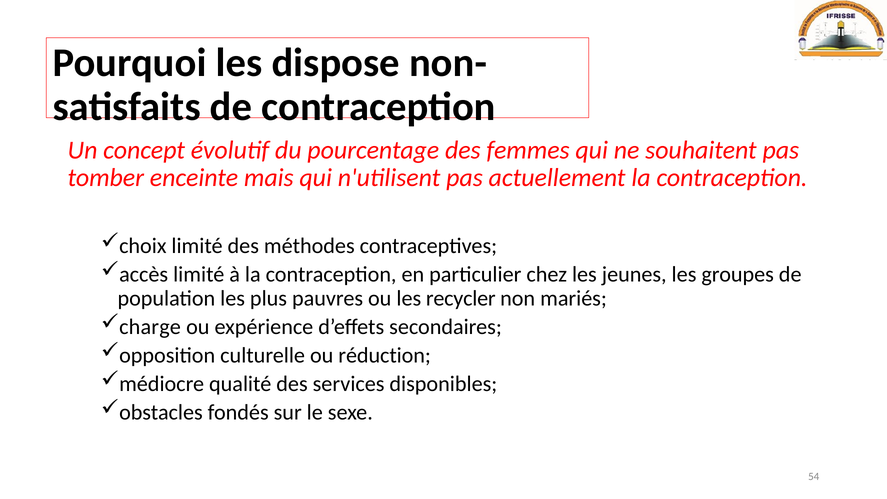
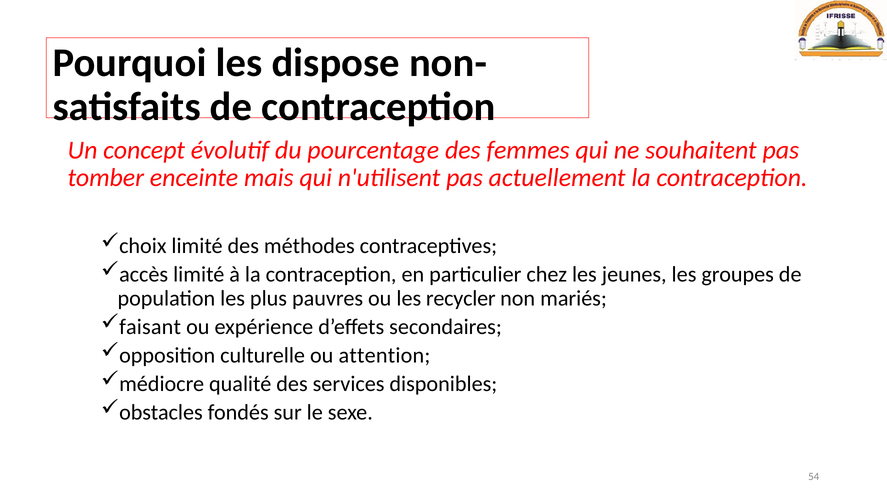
charge: charge -> faisant (150, 327)
réduction: réduction -> attention (384, 355)
